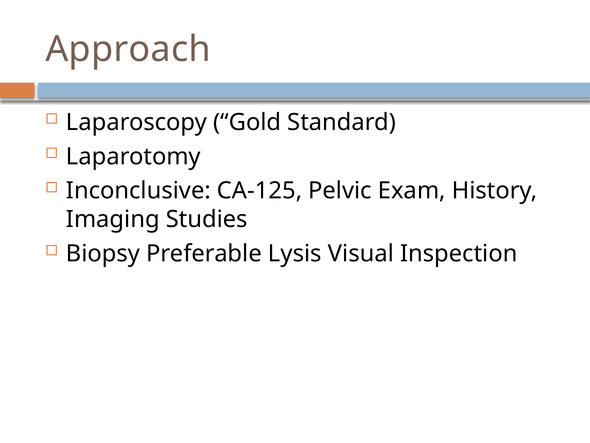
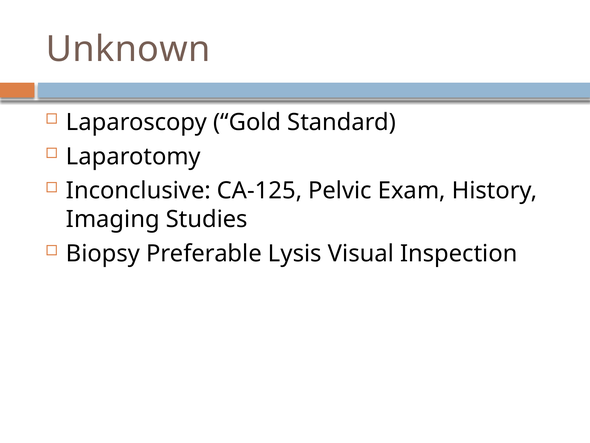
Approach: Approach -> Unknown (128, 49)
